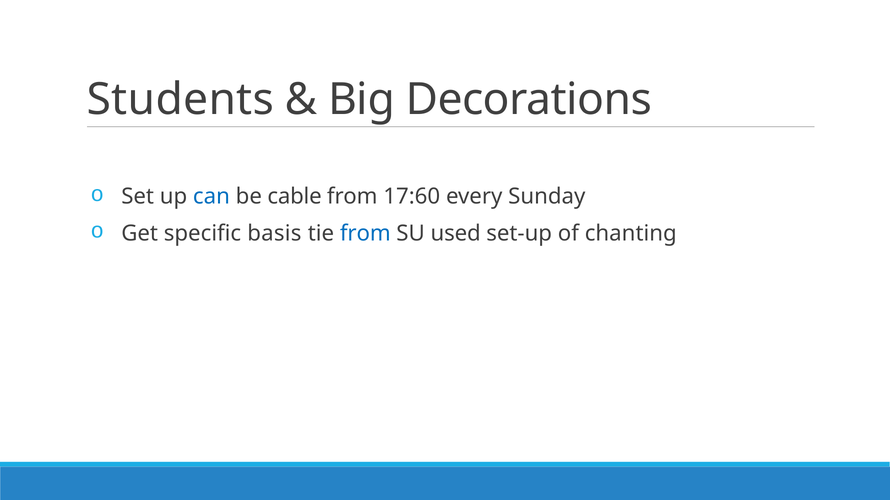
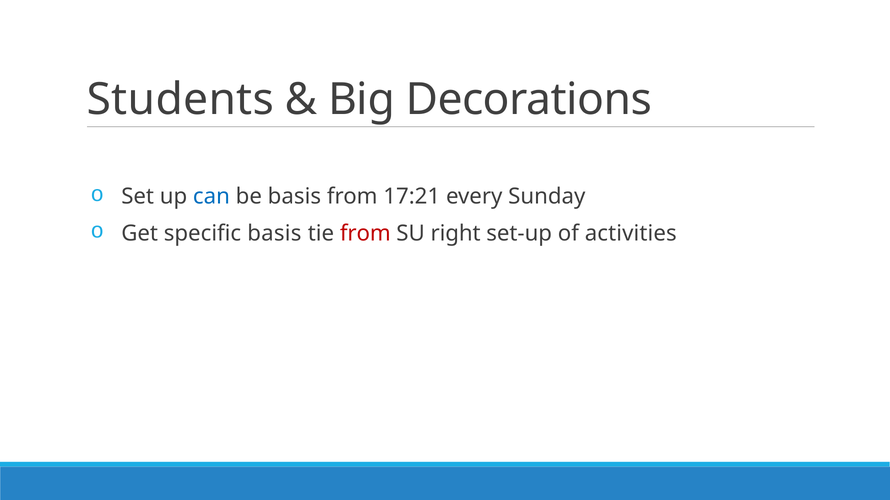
be cable: cable -> basis (294, 197)
17:60: 17:60 -> 17:21 (412, 197)
from colour: blue -> red (365, 234)
used: used -> right (456, 234)
chanting: chanting -> activities (631, 234)
